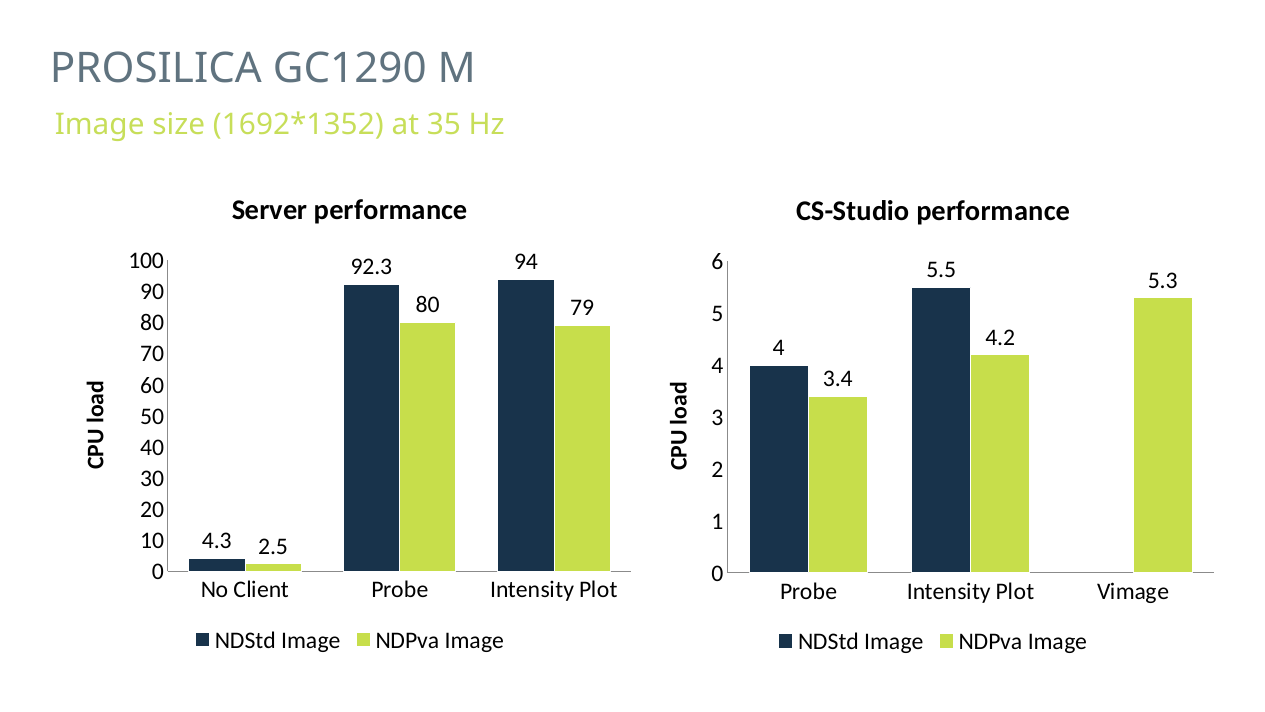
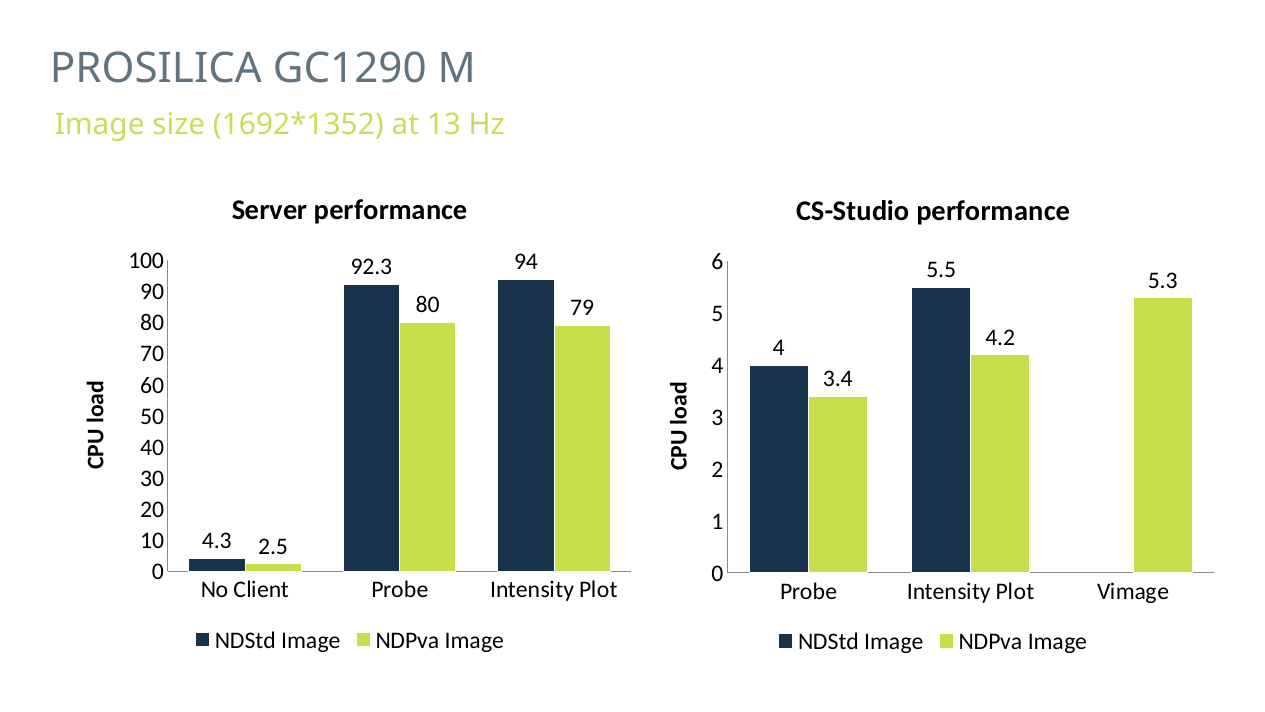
35: 35 -> 13 (444, 124)
